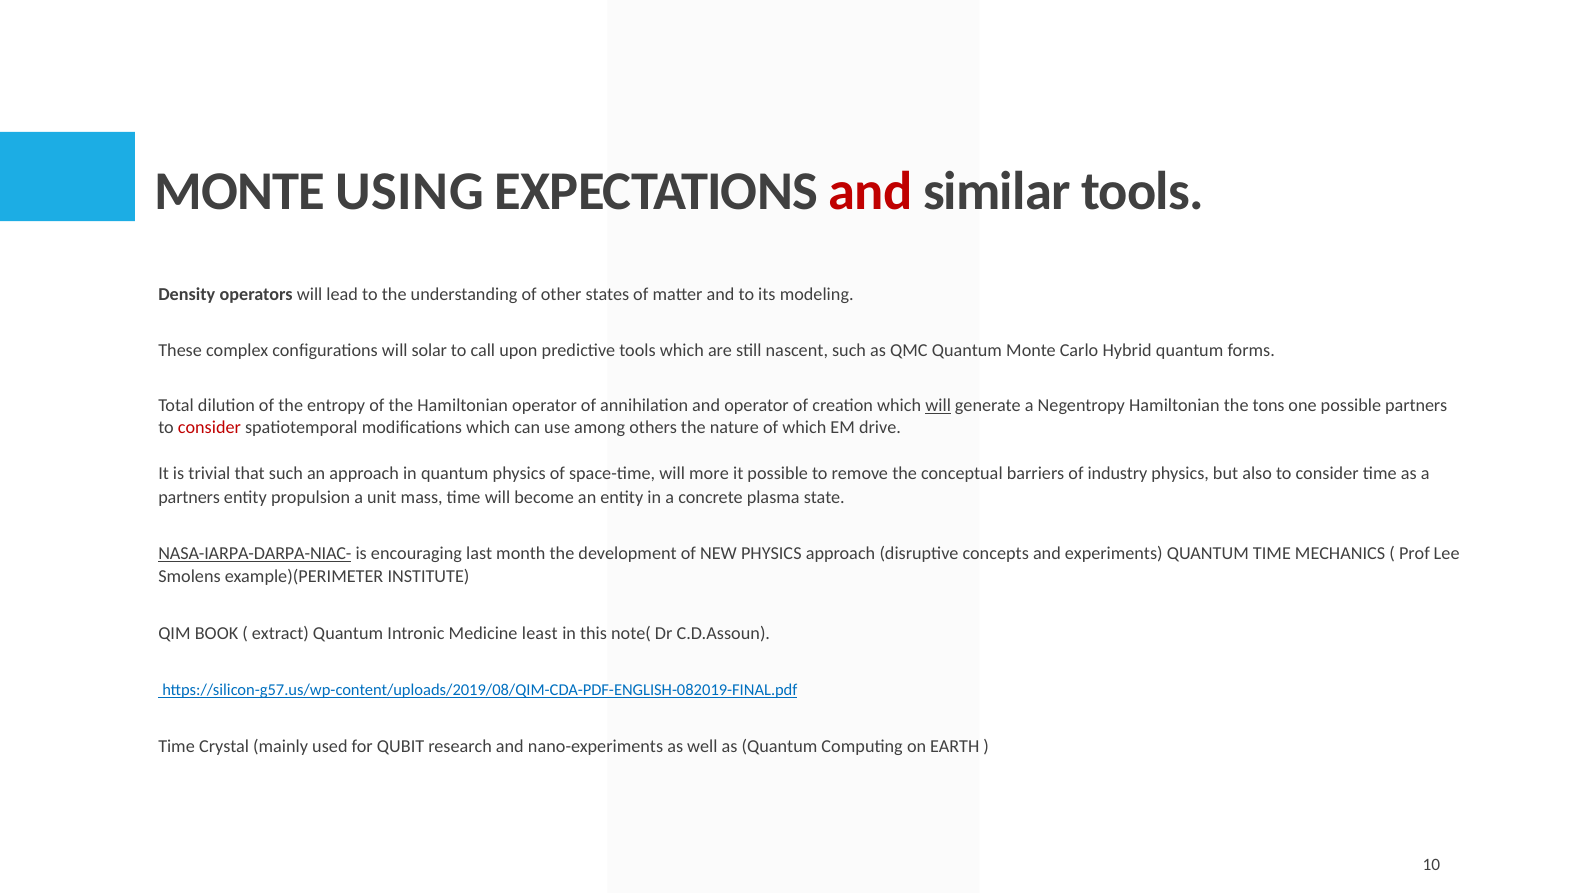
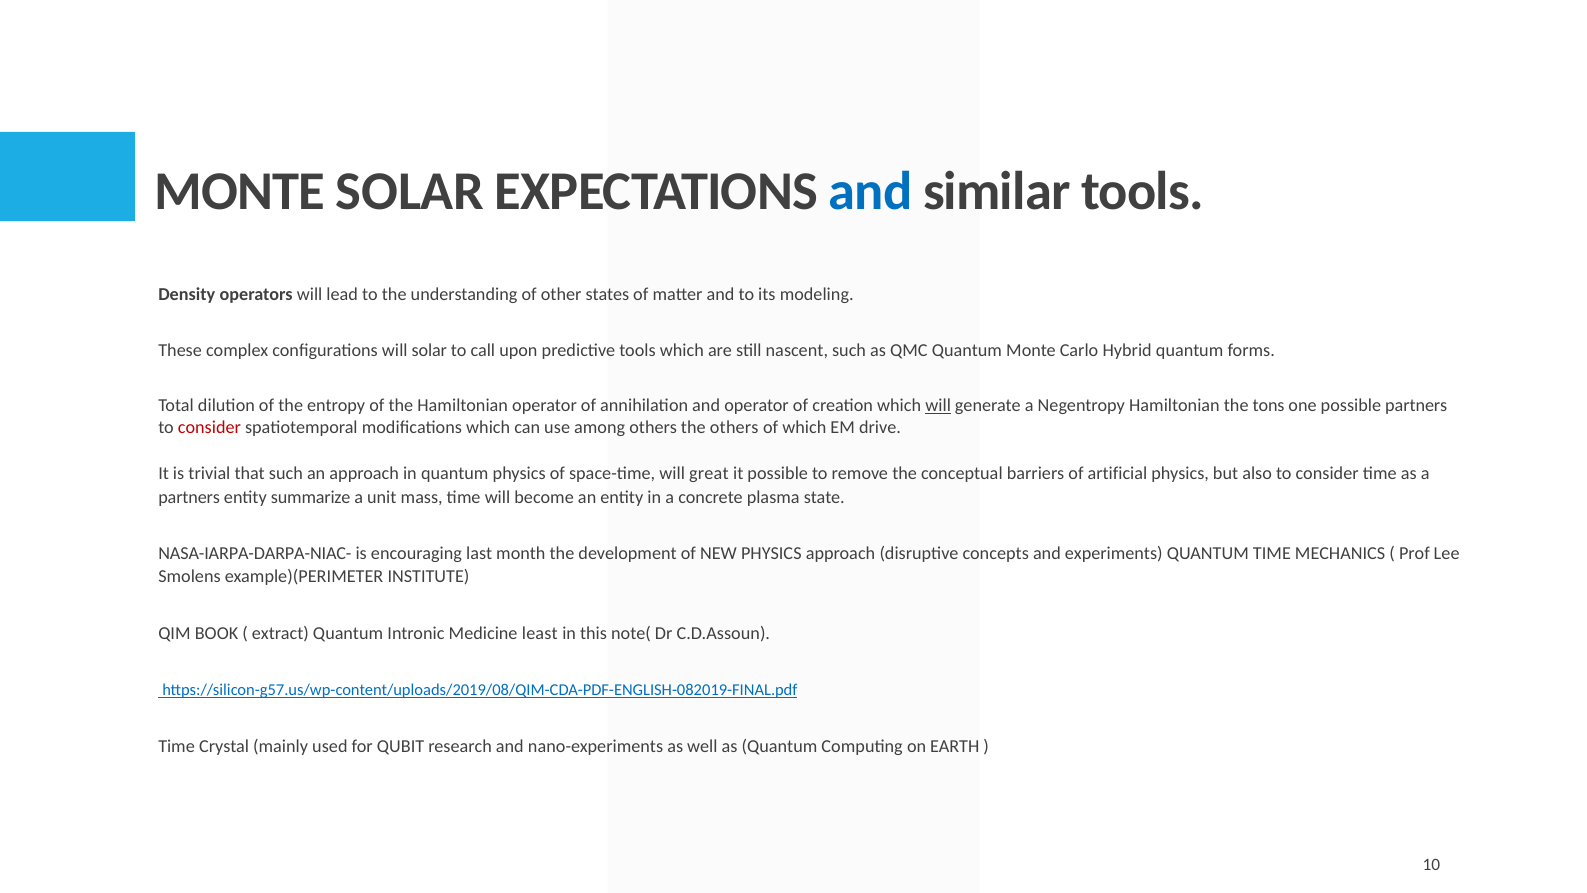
MONTE USING: USING -> SOLAR (410, 191)
and colour: red -> blue (871, 191)
the nature: nature -> others (734, 427)
more: more -> great (709, 474)
industry: industry -> artificial (1117, 474)
propulsion: propulsion -> summarize (311, 497)
NASA-IARPA-DARPA-NIAC- underline: present -> none (255, 553)
